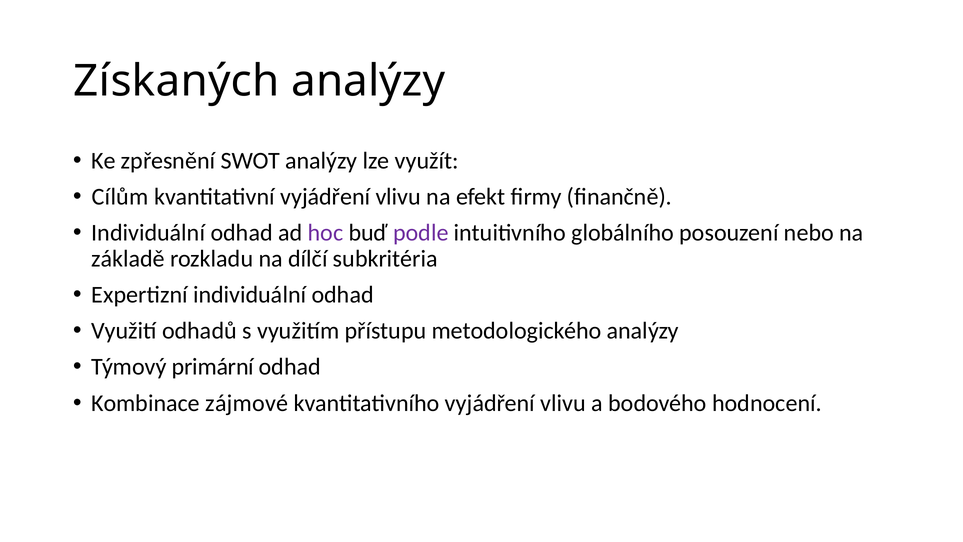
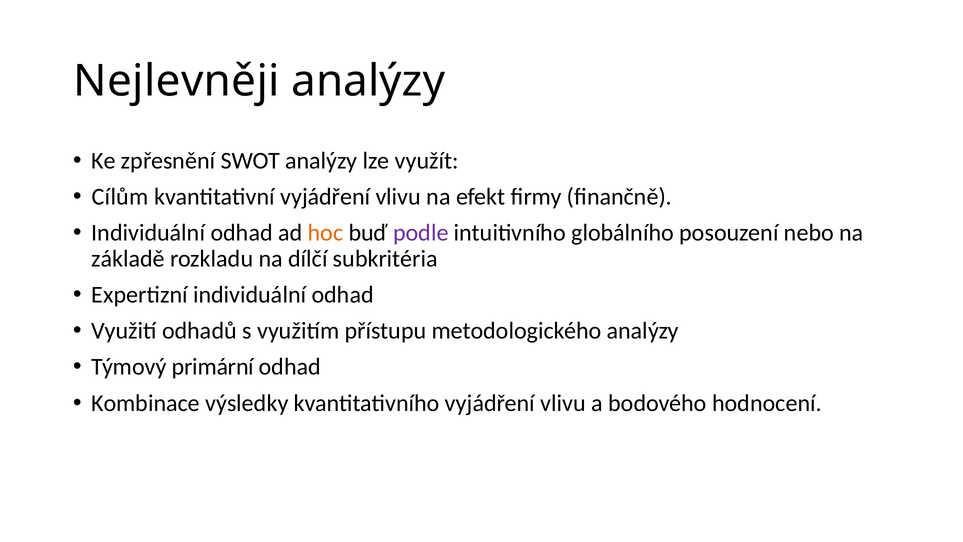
Získaných: Získaných -> Nejlevněji (177, 81)
hoc colour: purple -> orange (325, 233)
zájmové: zájmové -> výsledky (247, 403)
